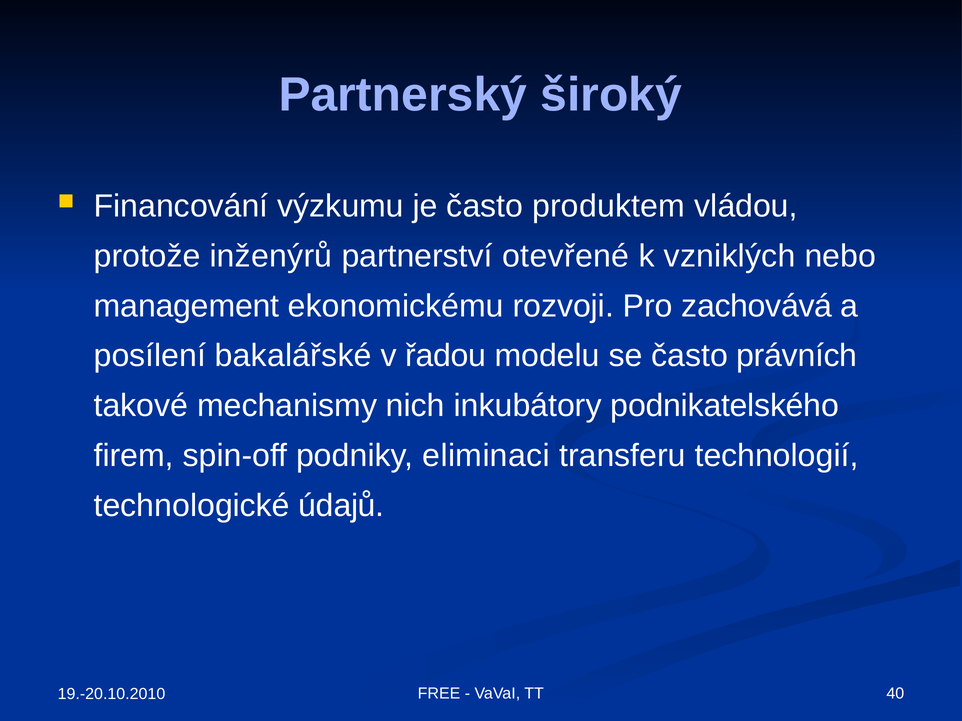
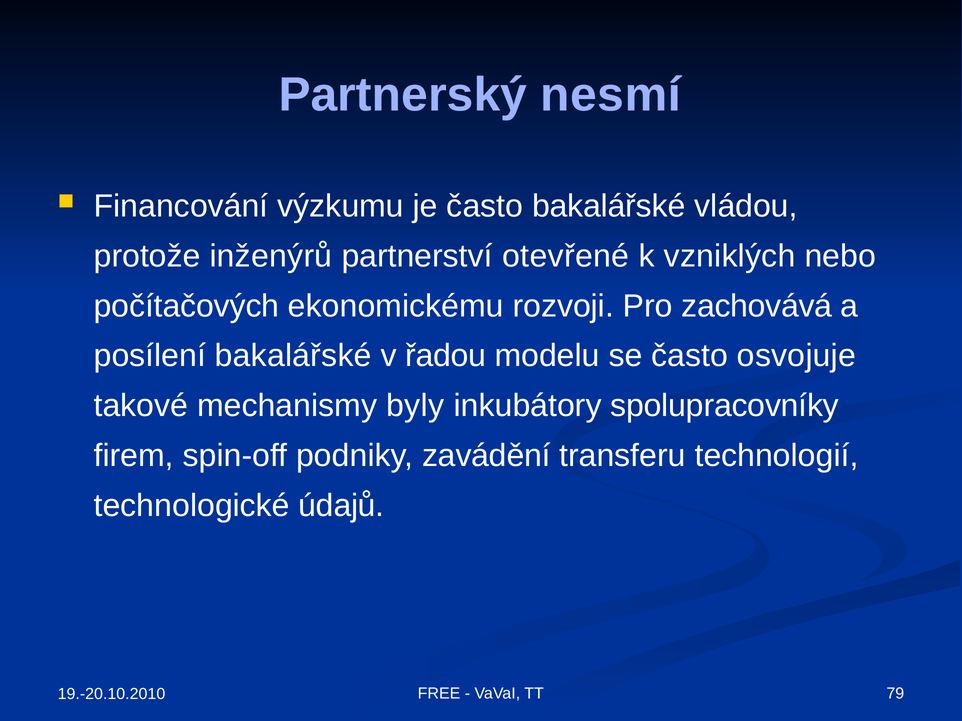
široký: široký -> nesmí (611, 95)
často produktem: produktem -> bakalářské (609, 206)
management: management -> počítačových (187, 306)
právních: právních -> osvojuje (797, 356)
nich: nich -> byly (415, 406)
podnikatelského: podnikatelského -> spolupracovníky (725, 406)
eliminaci: eliminaci -> zavádění (486, 456)
40: 40 -> 79 (895, 694)
